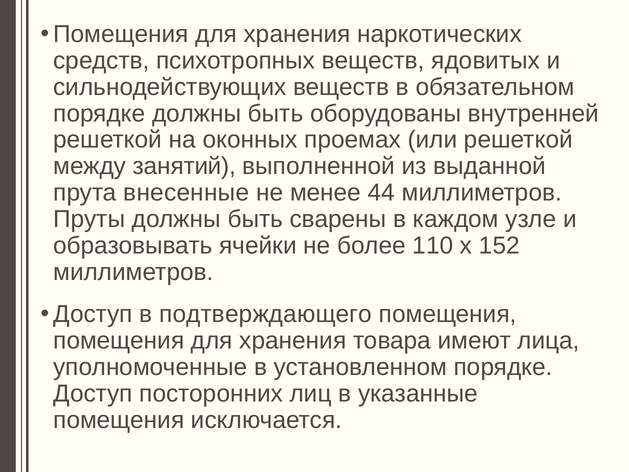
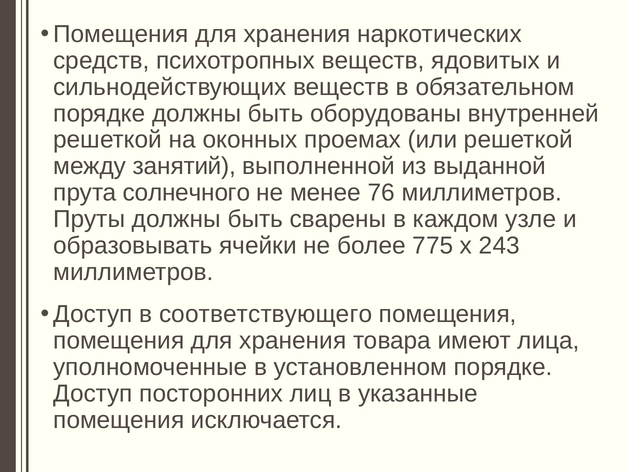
внесенные: внесенные -> солнечного (186, 193)
44: 44 -> 76 (381, 193)
110: 110 -> 775 (433, 246)
152: 152 -> 243 (499, 246)
подтверждающего: подтверждающего -> соответствующего (266, 314)
